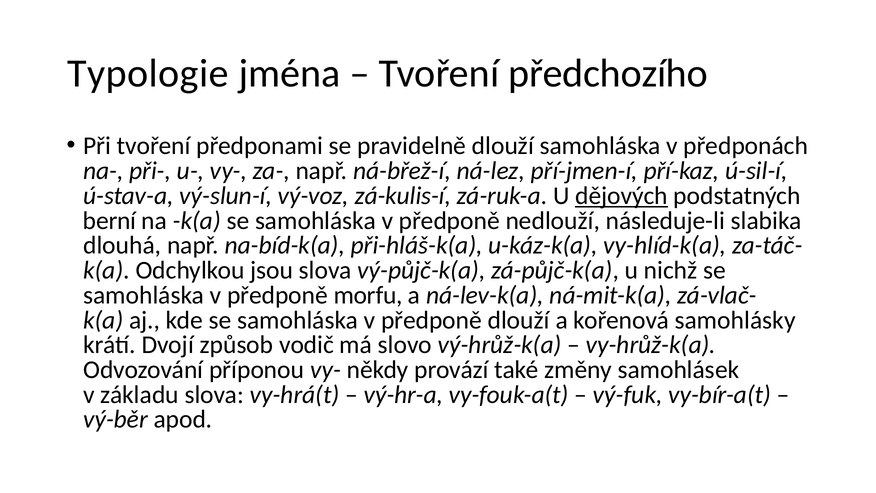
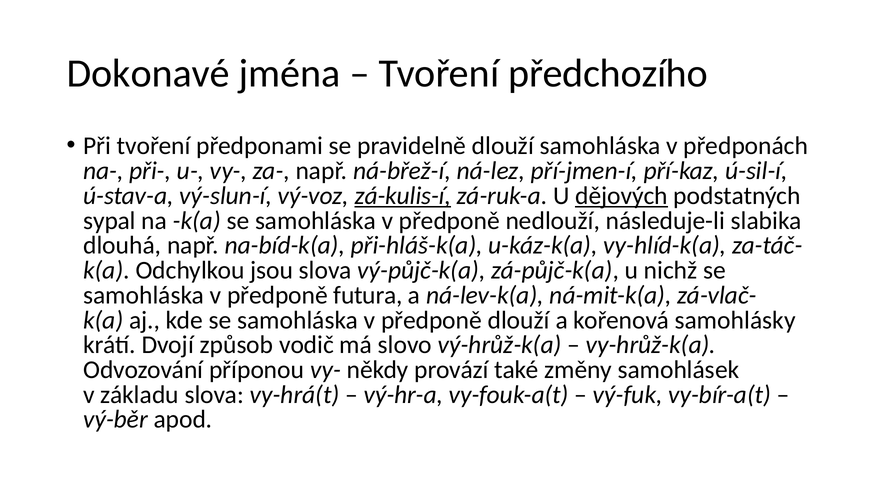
Typologie: Typologie -> Dokonavé (148, 74)
zá-kulis-í underline: none -> present (403, 196)
berní: berní -> sypal (110, 220)
morfu: morfu -> futura (368, 295)
